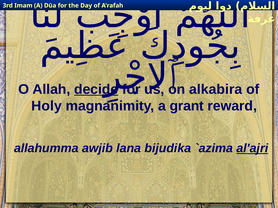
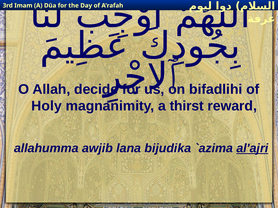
decide underline: present -> none (96, 89)
alkabira: alkabira -> bifadlihi (216, 89)
grant: grant -> thirst (187, 106)
